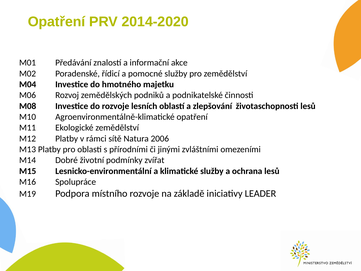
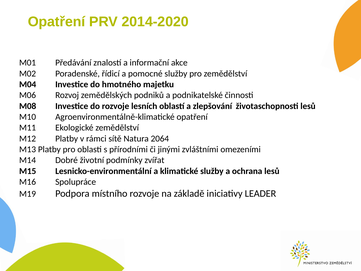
2006: 2006 -> 2064 (160, 138)
